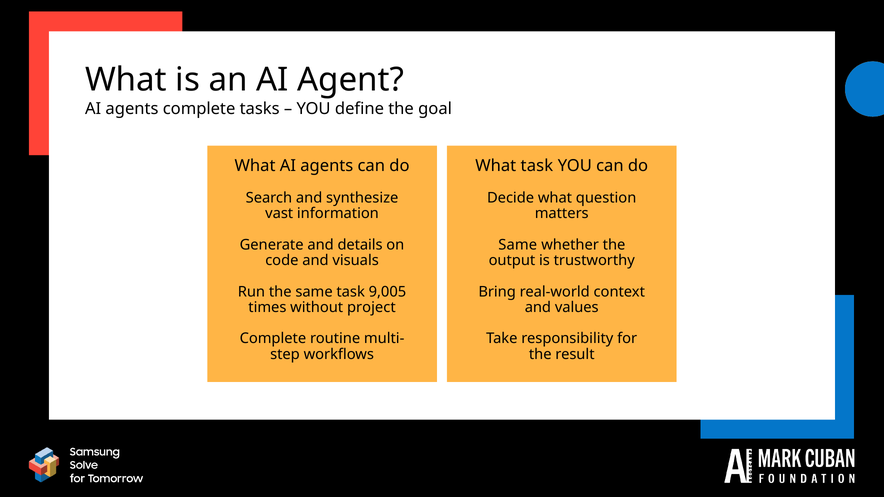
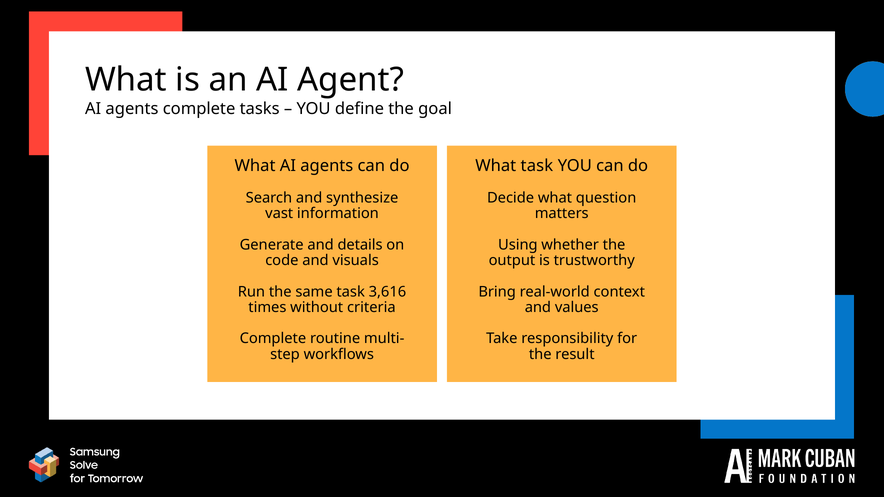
Same: Same -> Using (518, 245)
9,005: 9,005 -> 3,616 (387, 292)
project: project -> criteria (371, 308)
